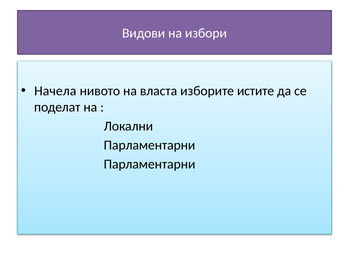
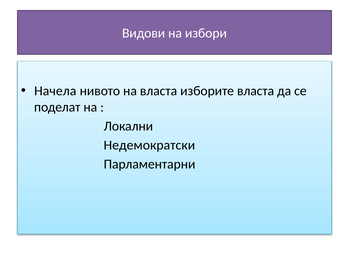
изборите истите: истите -> власта (256, 91)
Парламентарни: Парламентарни -> Недемократски (149, 145)
